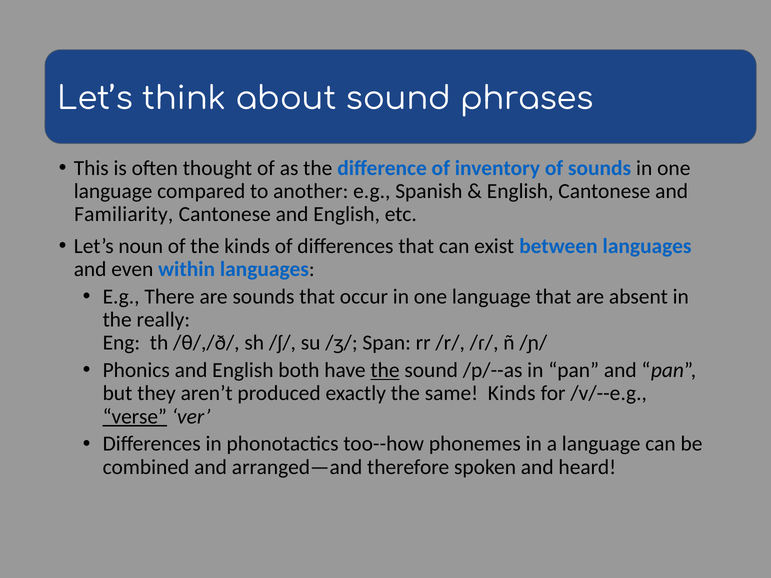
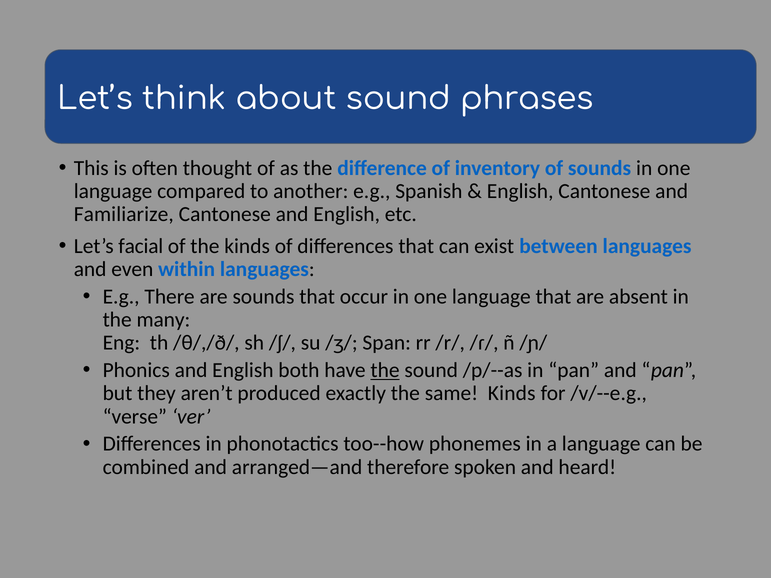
Familiarity: Familiarity -> Familiarize (124, 215)
noun: noun -> facial (141, 246)
really: really -> many (163, 320)
verse underline: present -> none (135, 417)
